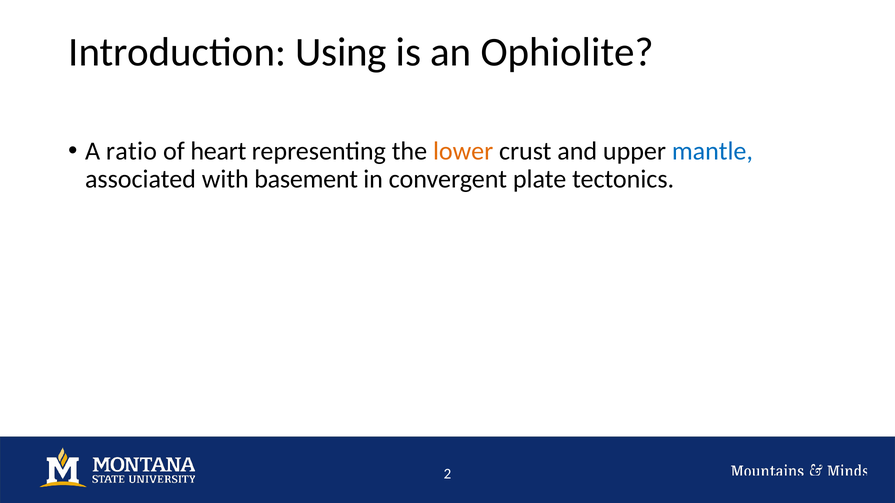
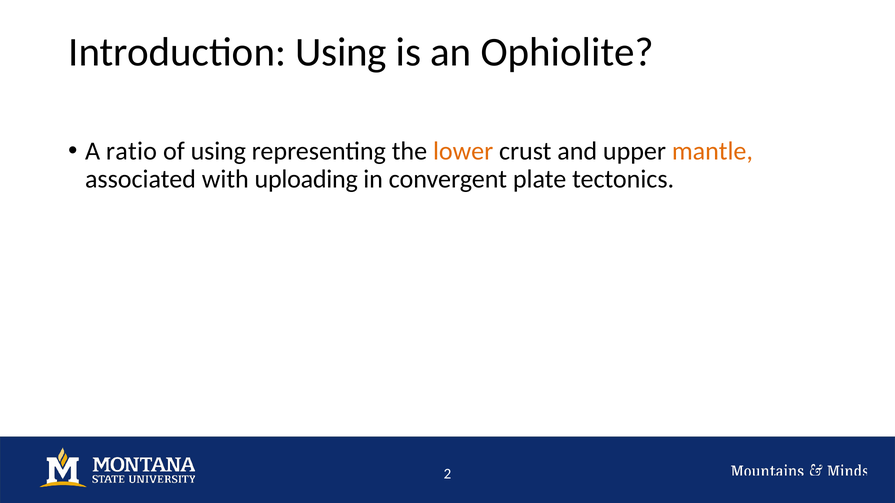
of heart: heart -> using (218, 151)
mantle colour: blue -> orange (712, 151)
basement: basement -> uploading (306, 179)
